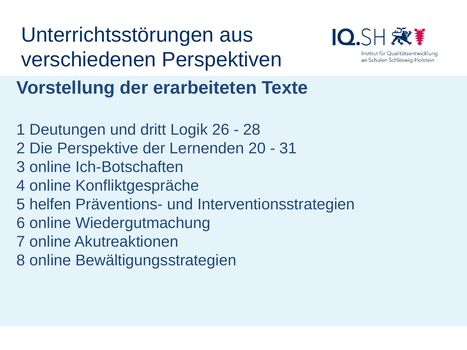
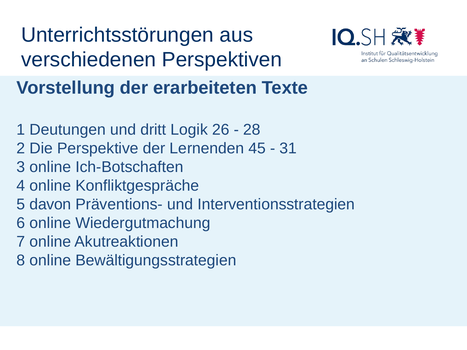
20: 20 -> 45 (257, 148)
helfen: helfen -> davon (50, 204)
